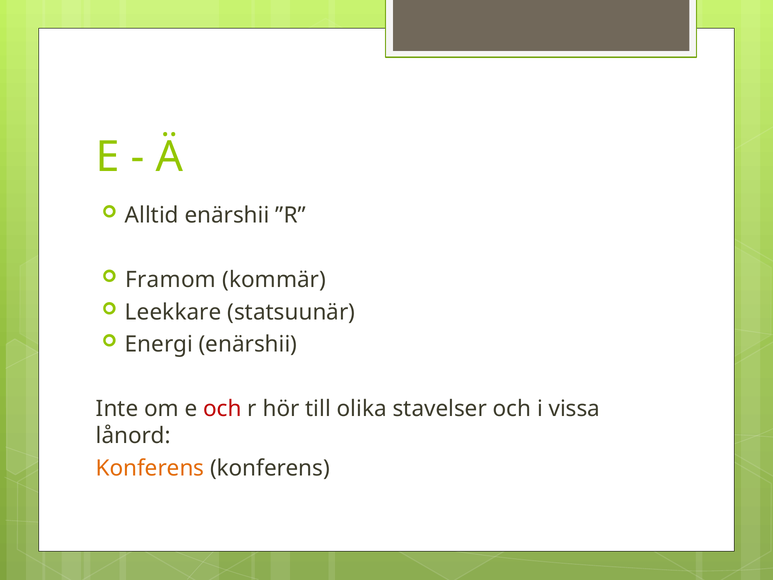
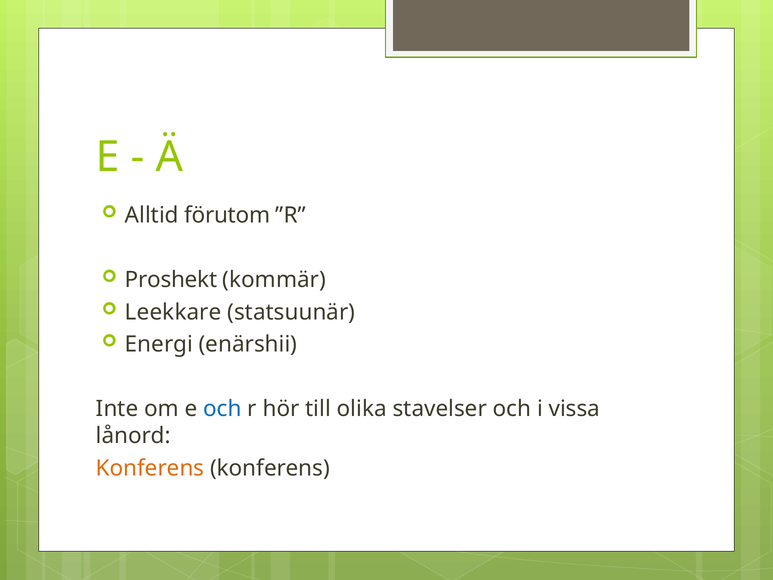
Alltid enärshii: enärshii -> förutom (227, 215)
Framom: Framom -> Proshekt (171, 280)
och colour: red -> blue (222, 409)
